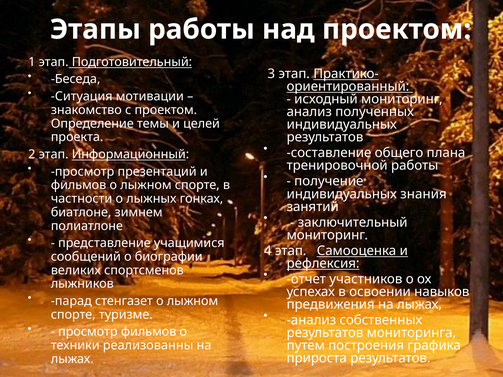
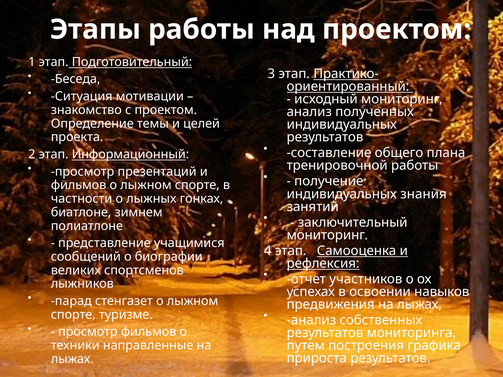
реализованны: реализованны -> направленные (148, 346)
